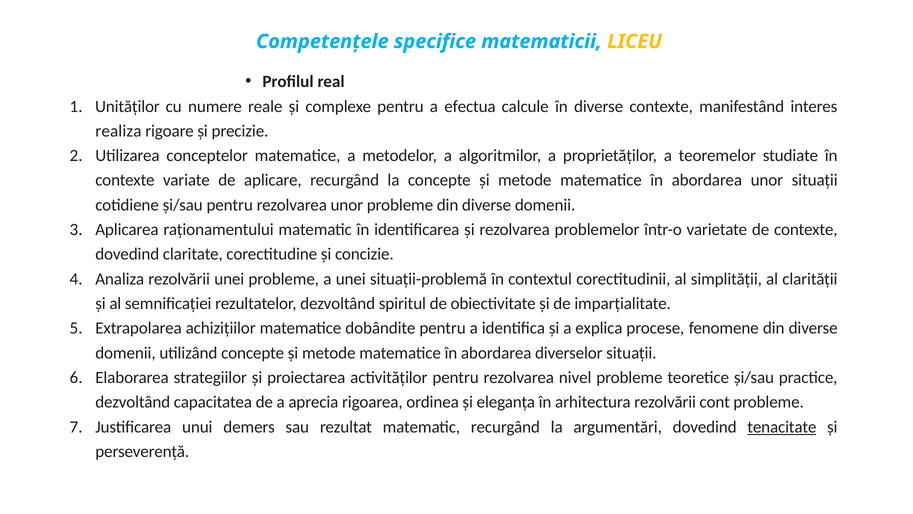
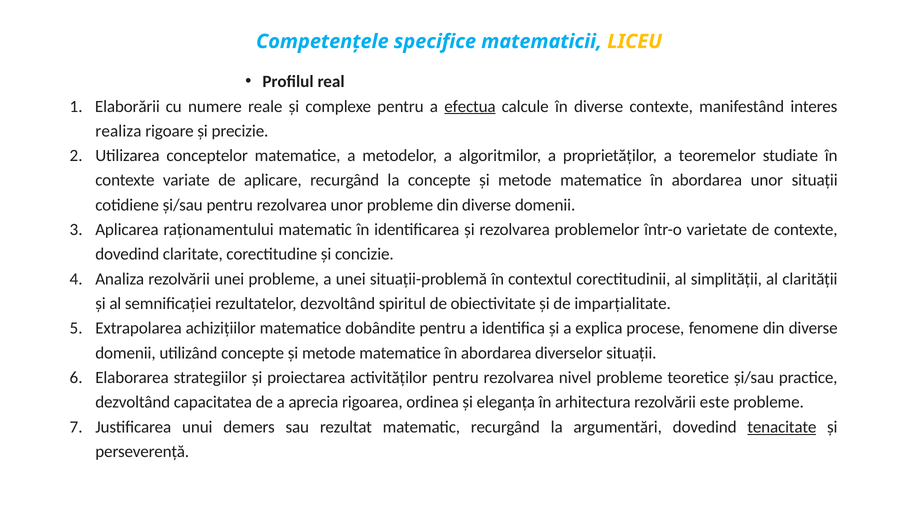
Unităților: Unităților -> Elaborării (127, 106)
efectua underline: none -> present (470, 106)
cont: cont -> este (715, 402)
